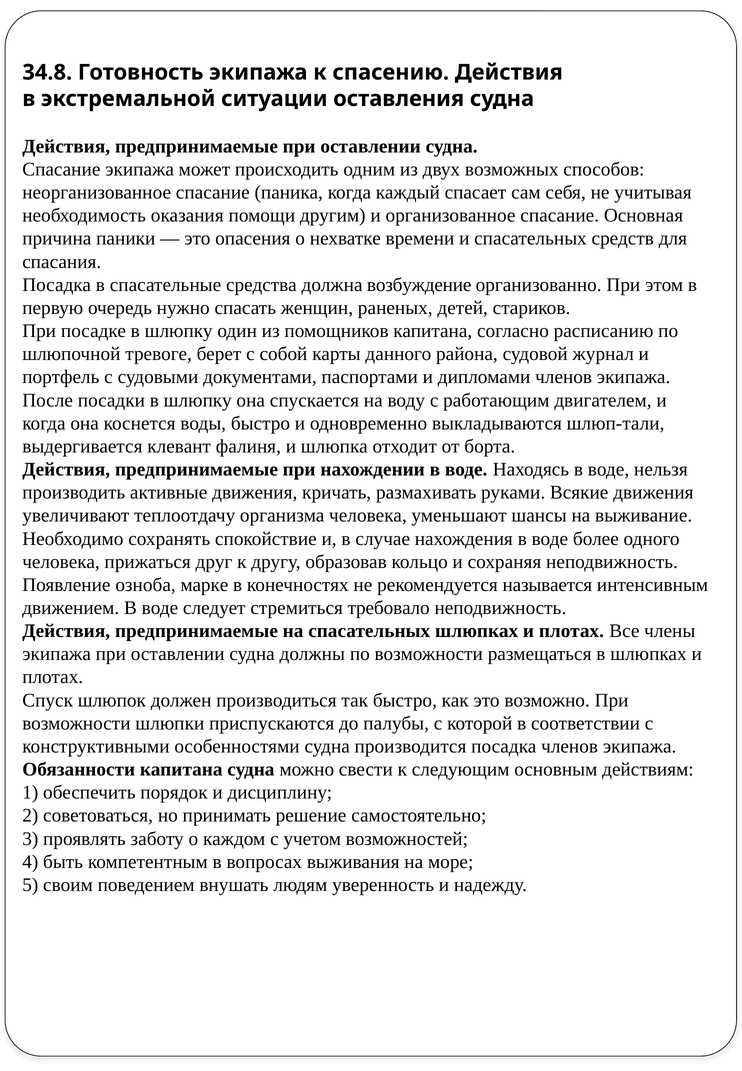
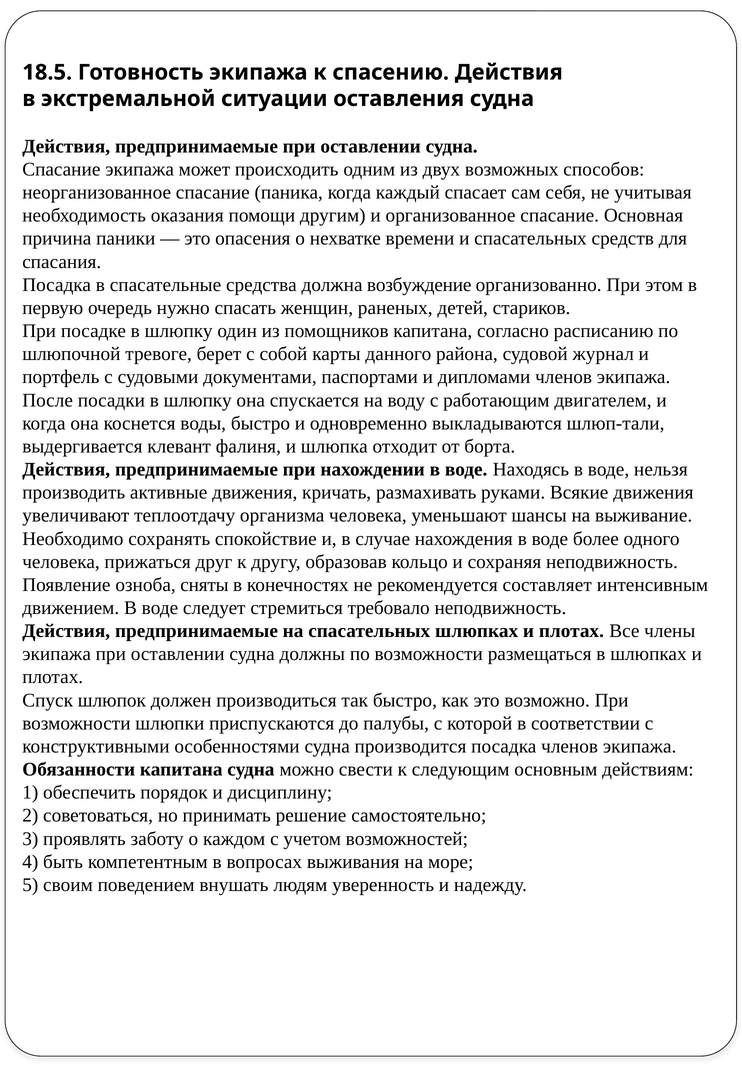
34.8: 34.8 -> 18.5 (47, 72)
марке: марке -> сняты (204, 585)
называется: называется -> составляет (547, 585)
